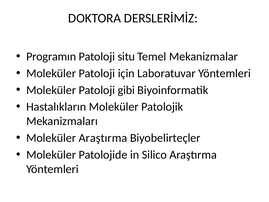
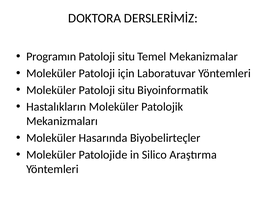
Moleküler Patoloji gibi: gibi -> situ (126, 90)
Moleküler Araştırma: Araştırma -> Hasarında (103, 138)
